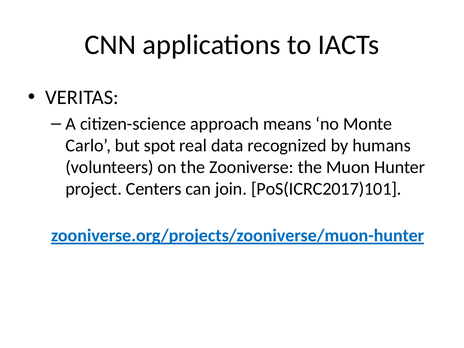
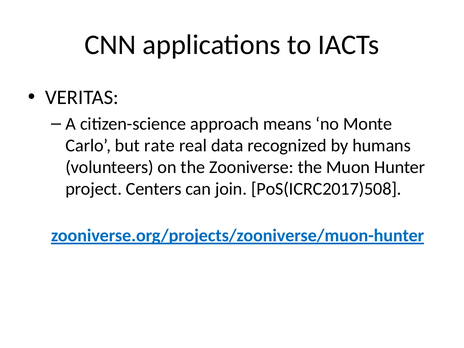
spot: spot -> rate (160, 146)
PoS(ICRC2017)101: PoS(ICRC2017)101 -> PoS(ICRC2017)508 (326, 189)
